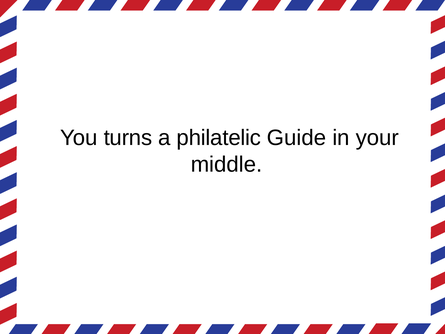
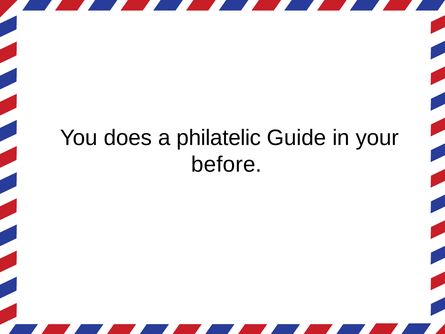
turns: turns -> does (128, 138)
middle: middle -> before (227, 164)
